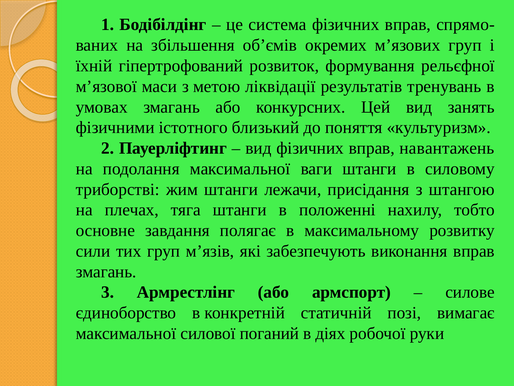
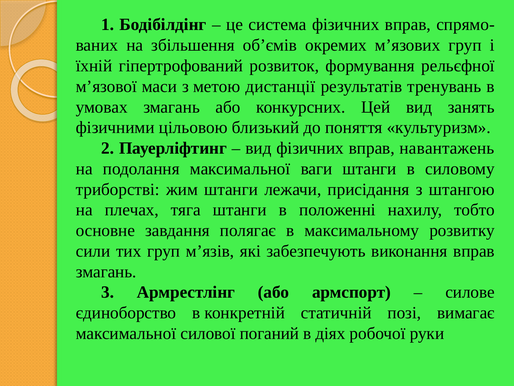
ліквідації: ліквідації -> дистанції (280, 86)
істотного: істотного -> цільовою (193, 127)
